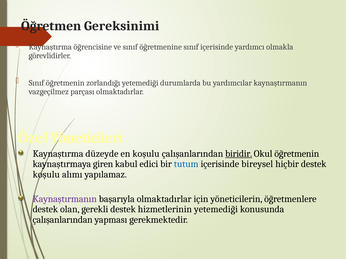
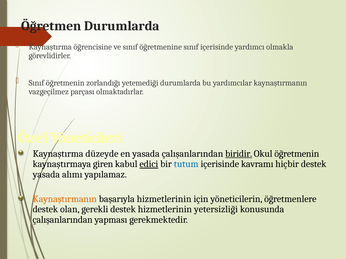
Öğretmen Gereksinimi: Gereksinimi -> Durumlarda (122, 26)
en koşulu: koşulu -> yasada (146, 154)
edici underline: none -> present (149, 164)
bireysel: bireysel -> kavramı (257, 164)
koşulu: koşulu -> yasada (46, 175)
Kaynaştırmanın colour: purple -> orange (65, 199)
başarıyla olmaktadırlar: olmaktadırlar -> hizmetlerinin (164, 199)
hizmetlerinin yetemediği: yetemediği -> yetersizliği (216, 210)
